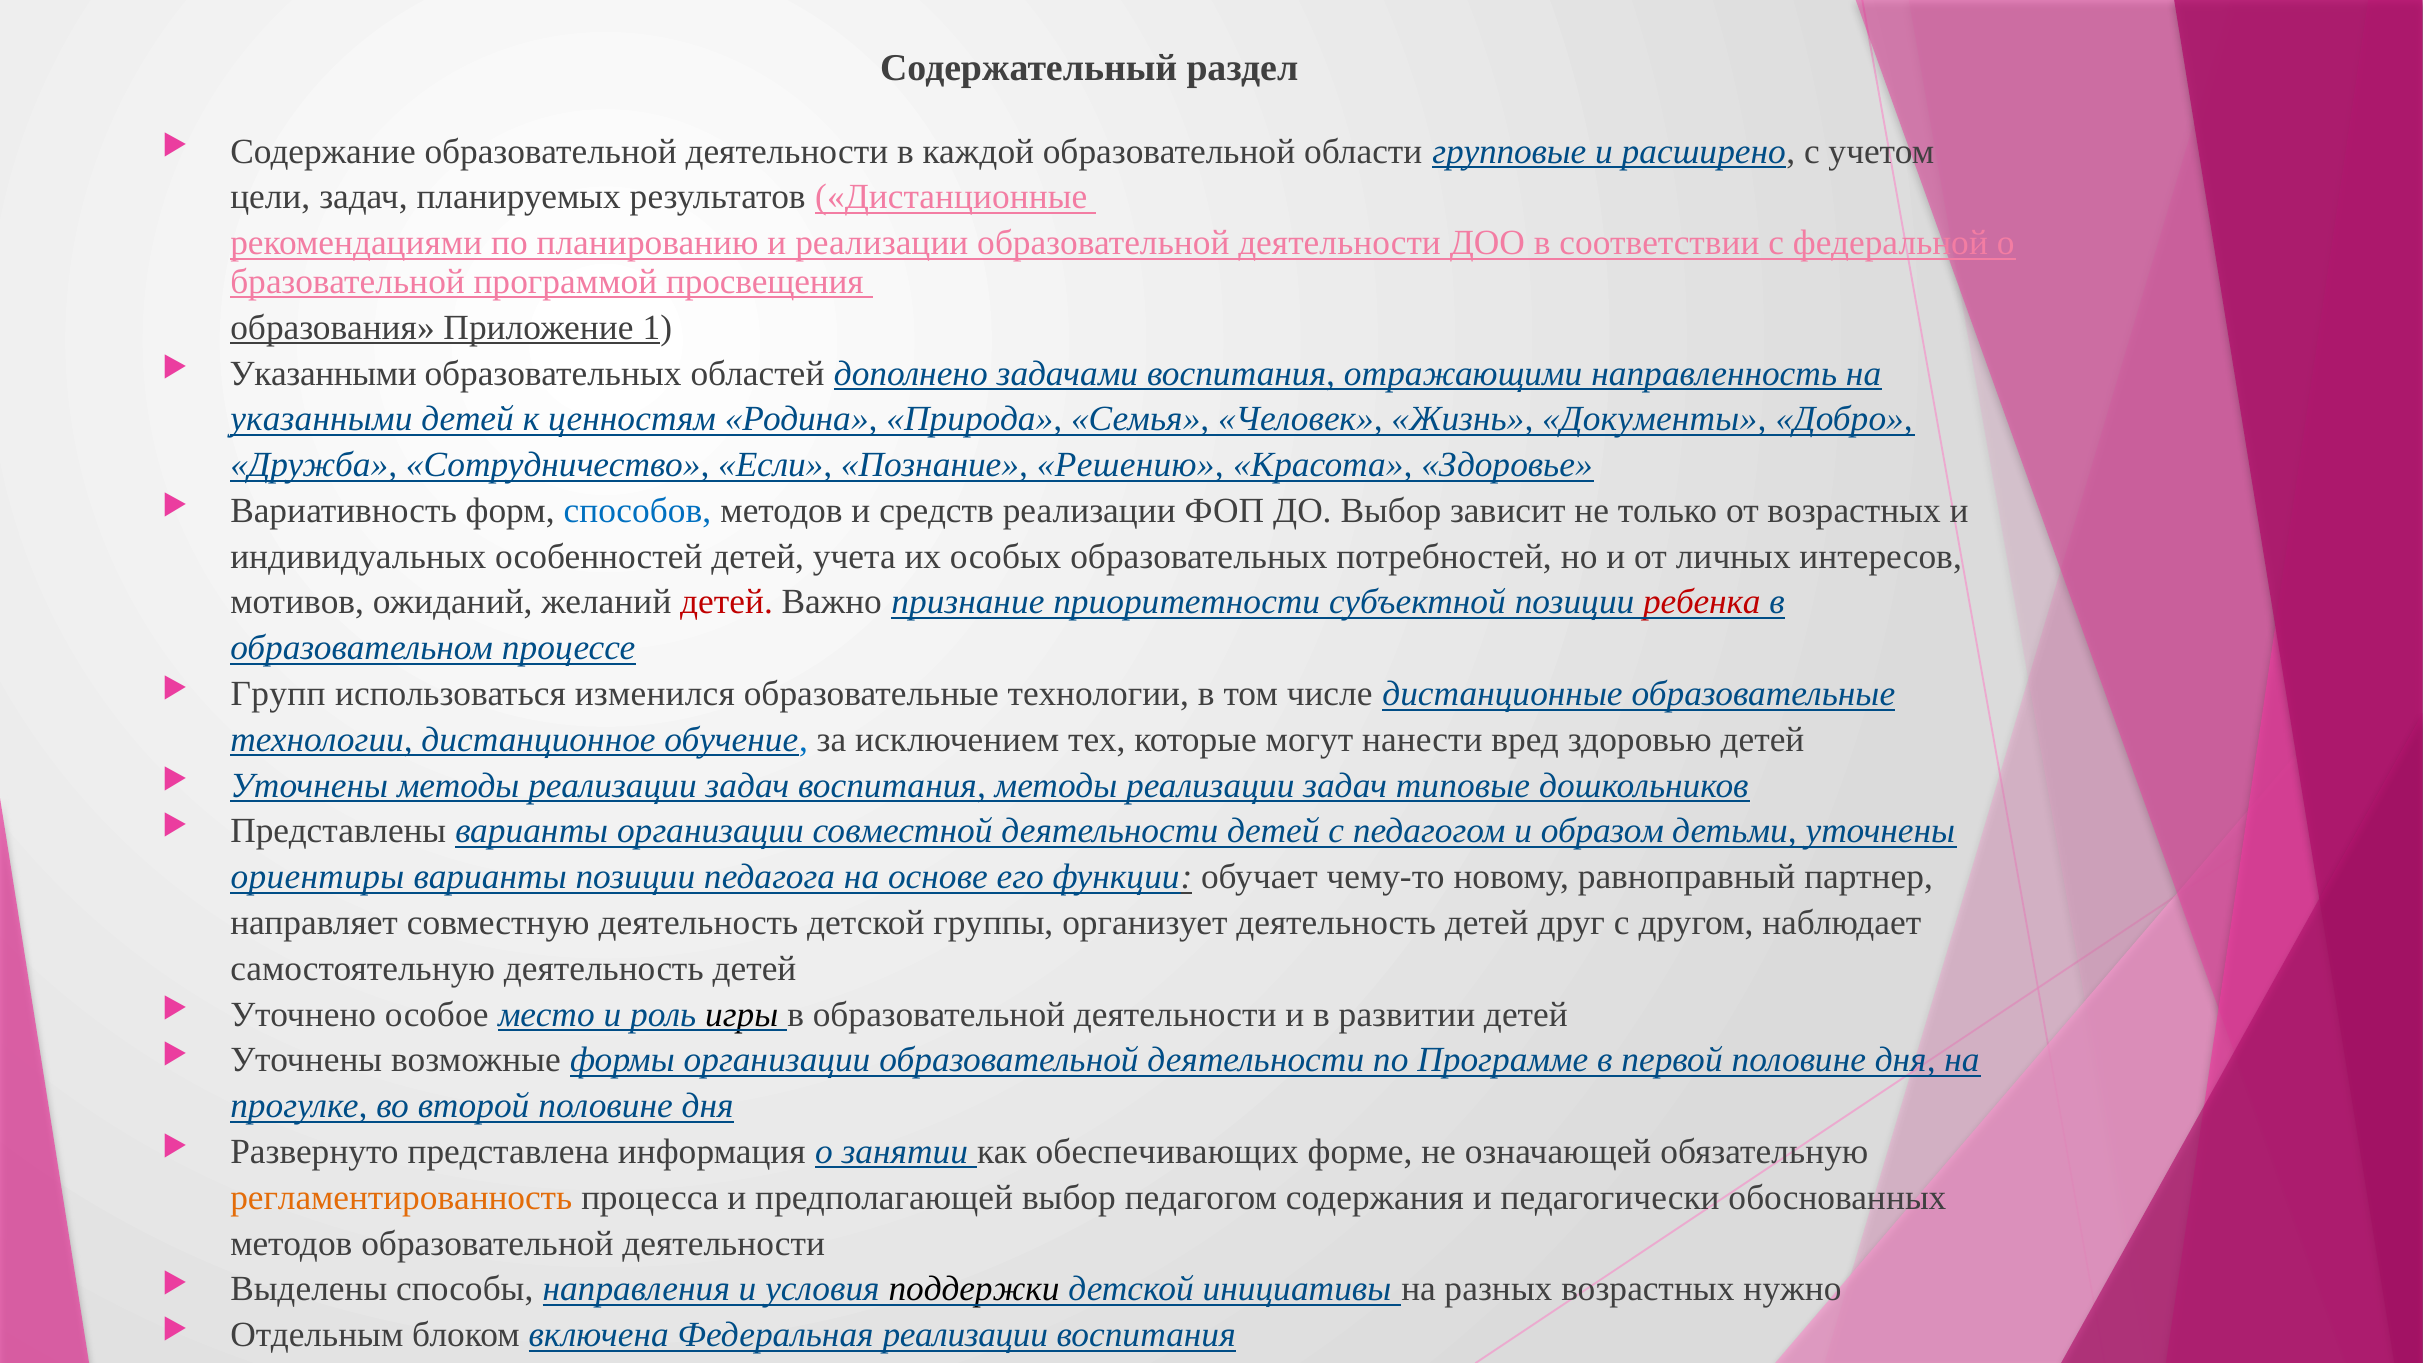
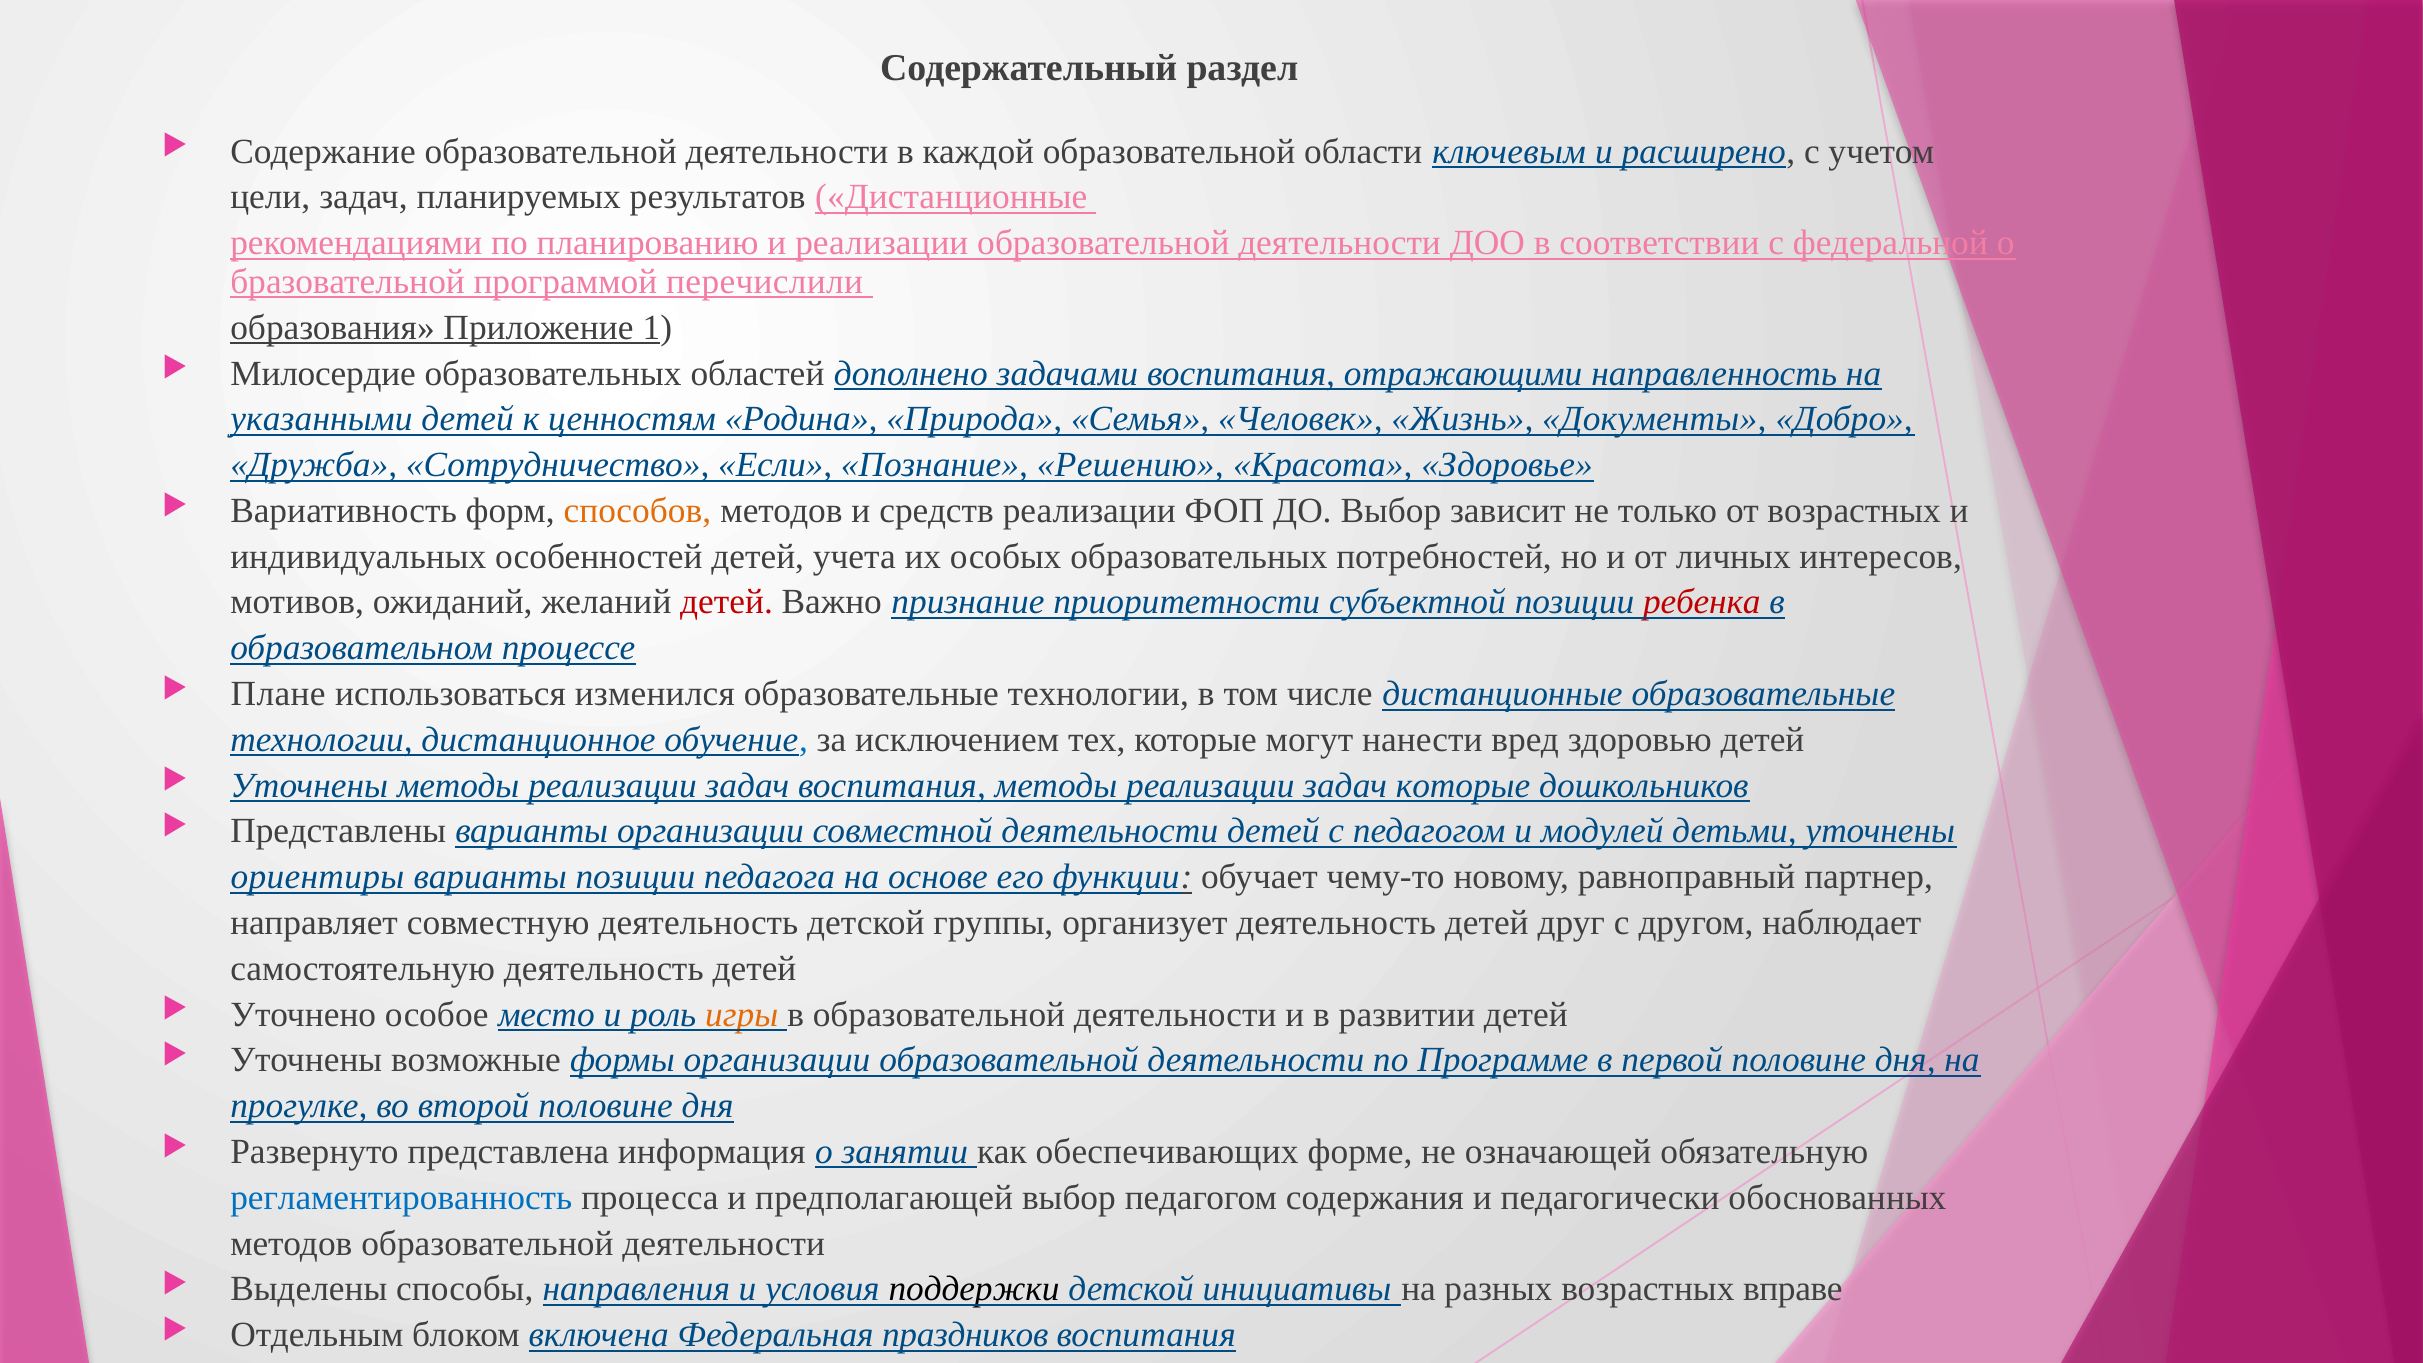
групповые: групповые -> ключевым (1509, 151)
просвещения: просвещения -> перечислили (765, 282)
Указанными: Указанными -> Милосердие (323, 373)
способов colour: blue -> orange (637, 511)
Групп: Групп -> Плане (278, 694)
задач типовые: типовые -> которые (1463, 785)
образом: образом -> модулей (1602, 831)
игры colour: black -> orange (742, 1014)
регламентированность colour: orange -> blue (401, 1198)
нужно: нужно -> вправе (1793, 1289)
Федеральная реализации: реализации -> праздников (965, 1335)
